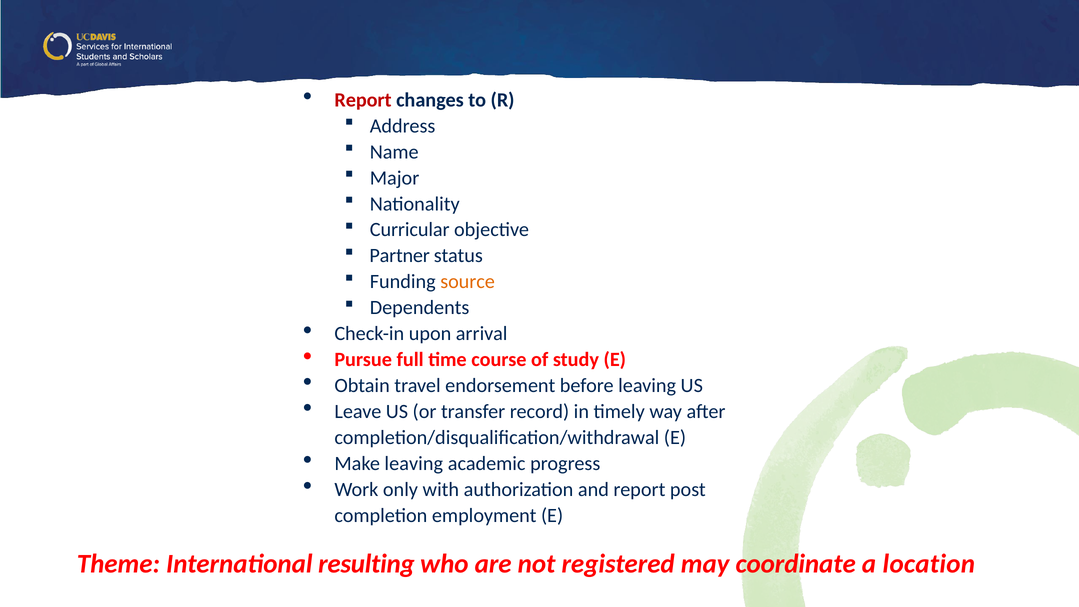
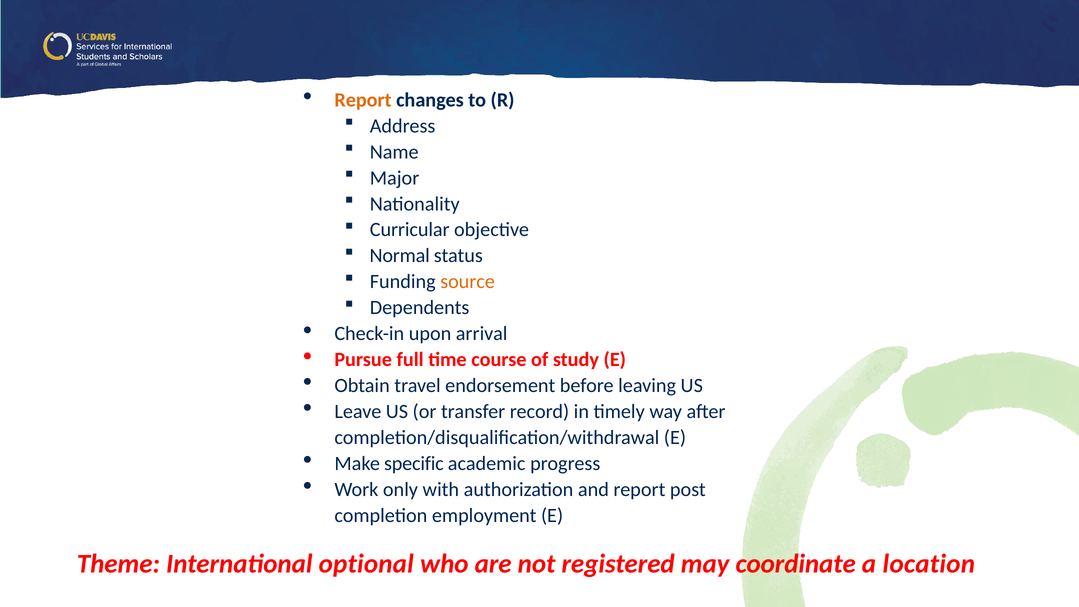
Report colour: red -> orange (363, 100)
Partner: Partner -> Normal (400, 256)
Make leaving: leaving -> specific (414, 463)
resulting: resulting -> optional (366, 564)
